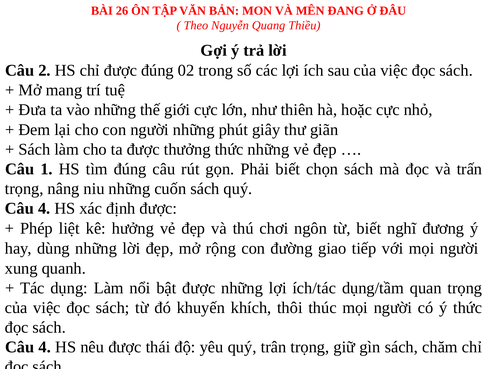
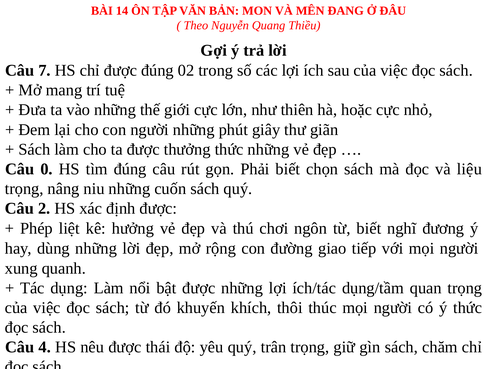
26: 26 -> 14 (122, 11)
2: 2 -> 7 (45, 71)
1: 1 -> 0 (47, 169)
trấn: trấn -> liệu (469, 169)
4: 4 -> 2 (44, 208)
